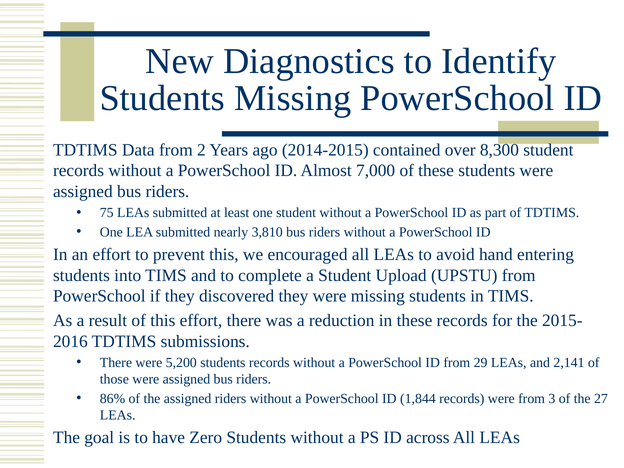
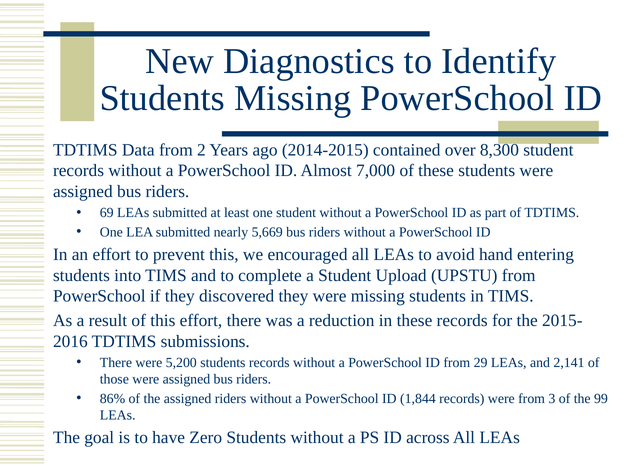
75: 75 -> 69 (107, 213)
3,810: 3,810 -> 5,669 (267, 232)
27: 27 -> 99 (601, 399)
